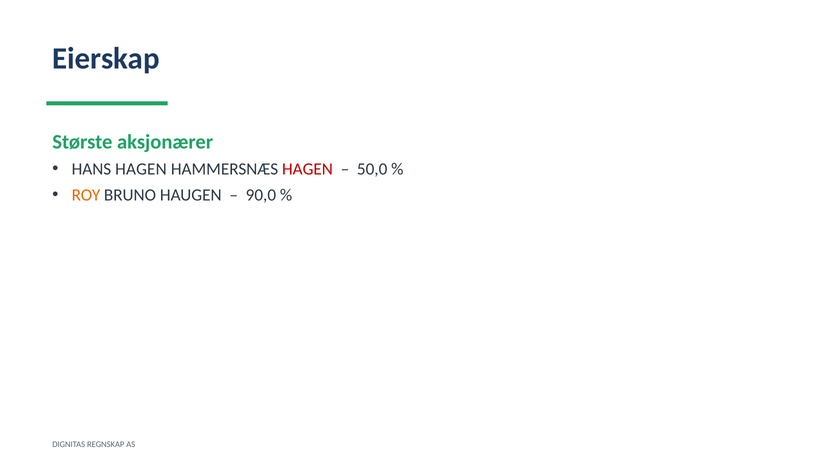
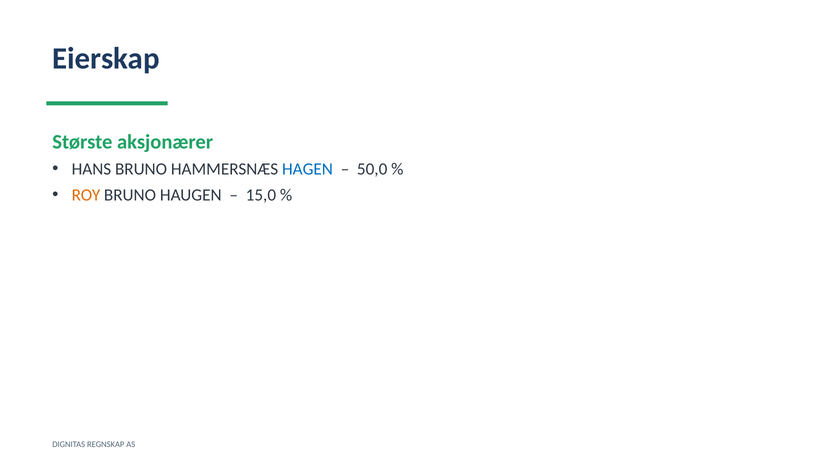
HANS HAGEN: HAGEN -> BRUNO (141, 169)
HAGEN colour: red -> blue (307, 169)
90,0: 90,0 -> 15,0 (261, 195)
